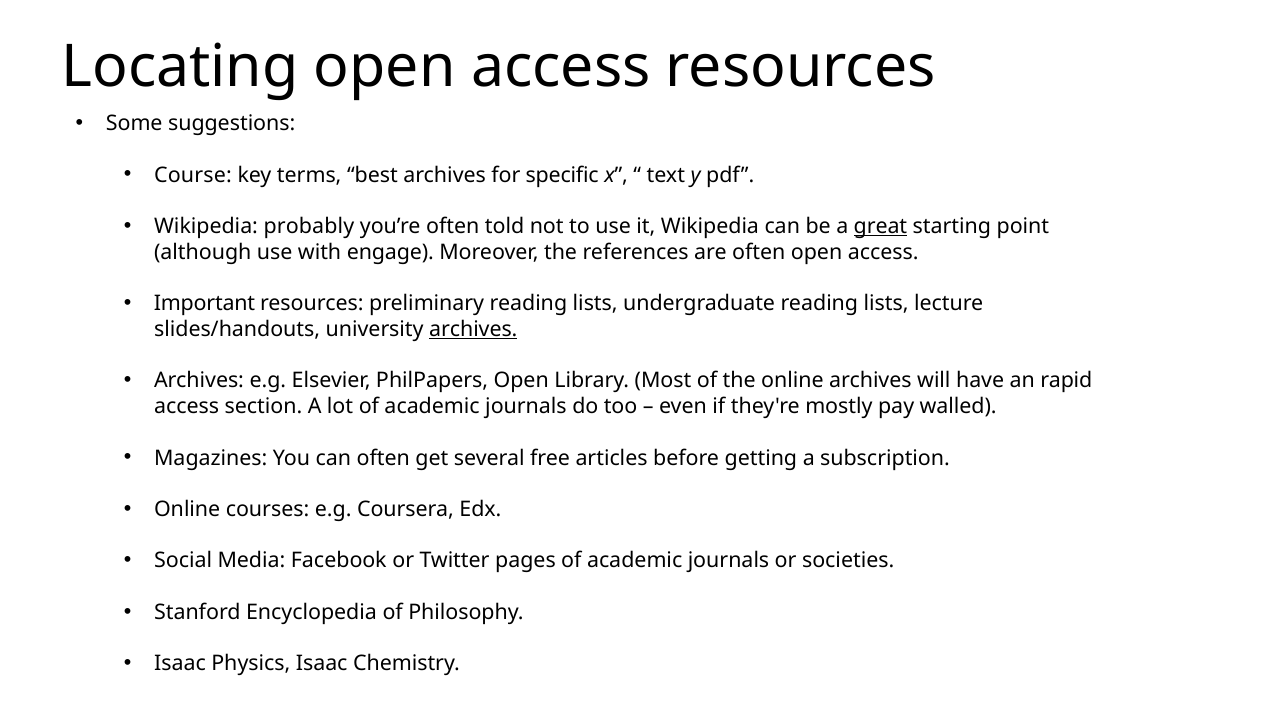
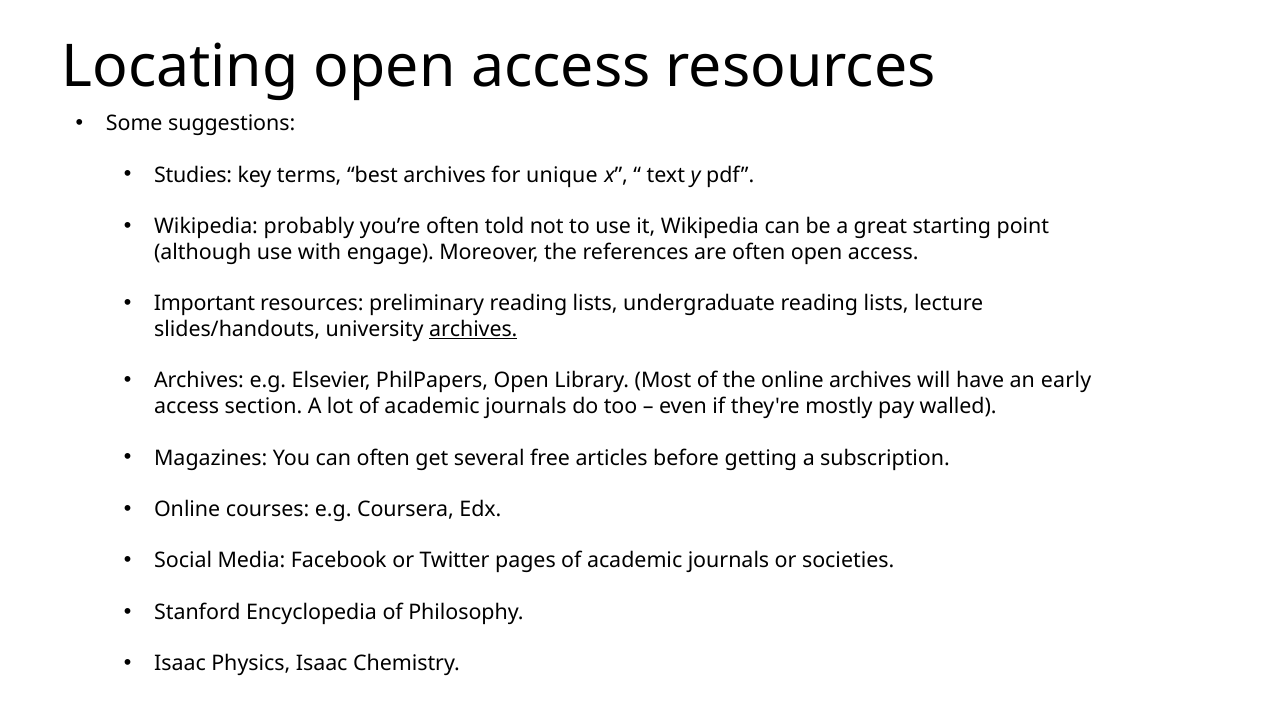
Course: Course -> Studies (193, 175)
specific: specific -> unique (562, 175)
great underline: present -> none (880, 226)
rapid: rapid -> early (1066, 381)
